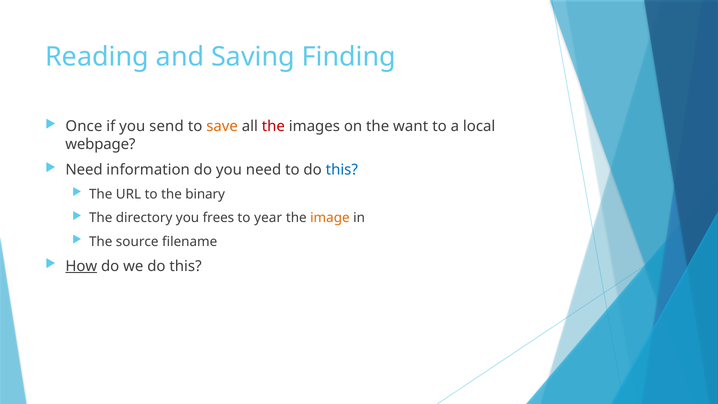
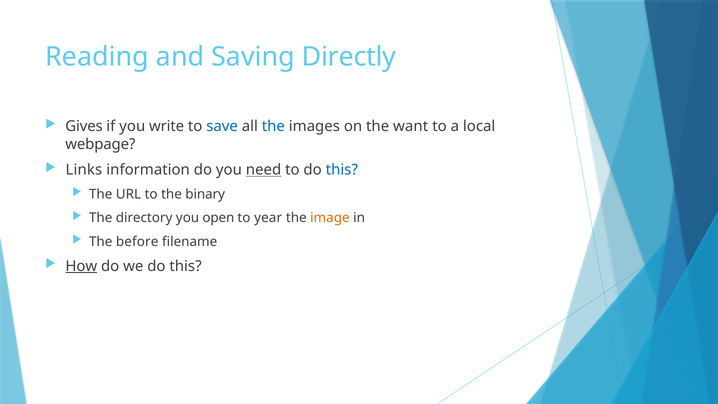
Finding: Finding -> Directly (349, 57)
Once: Once -> Gives (84, 126)
send: send -> write (167, 126)
save colour: orange -> blue (222, 126)
the colour: red -> blue (273, 126)
Need: Need -> Links (84, 170)
need underline: none -> present (264, 170)
frees: frees -> open (218, 218)
source: source -> before (137, 242)
